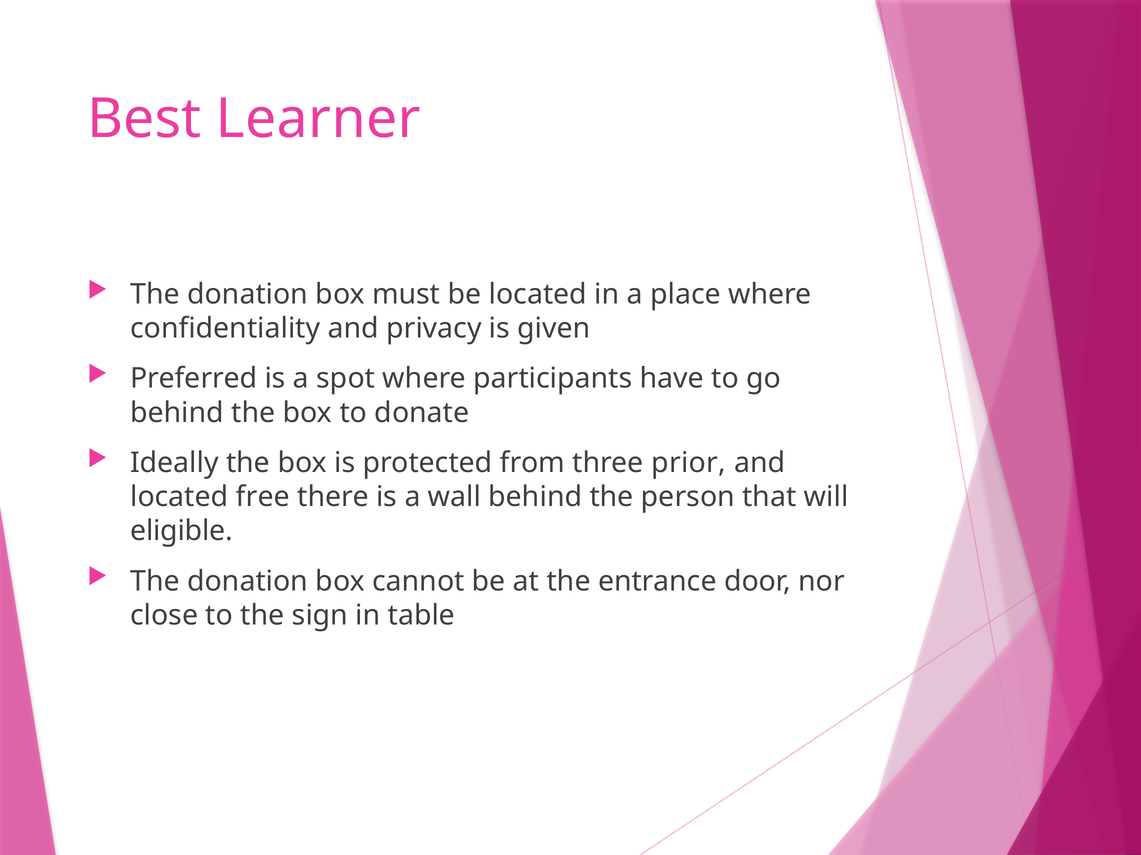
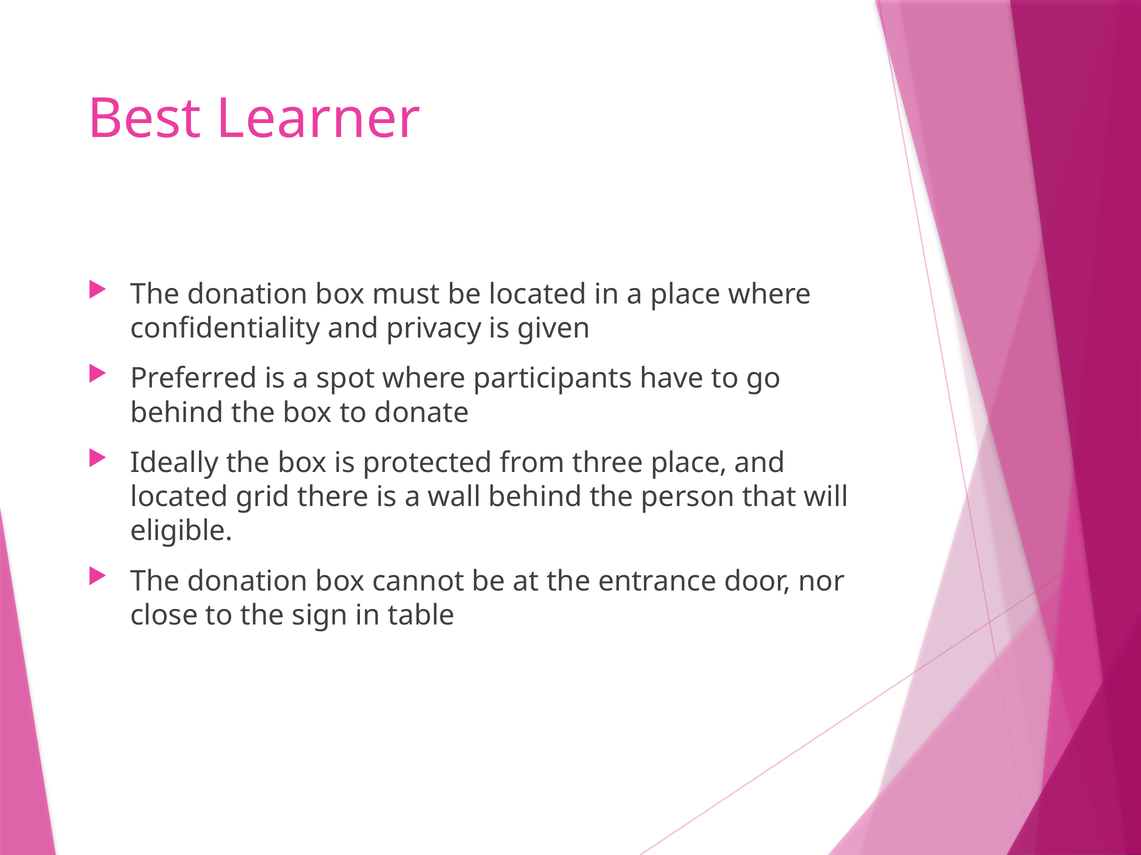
three prior: prior -> place (689, 463)
free: free -> grid (263, 497)
